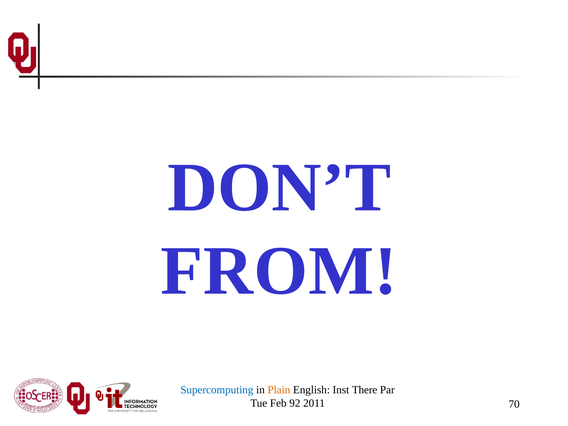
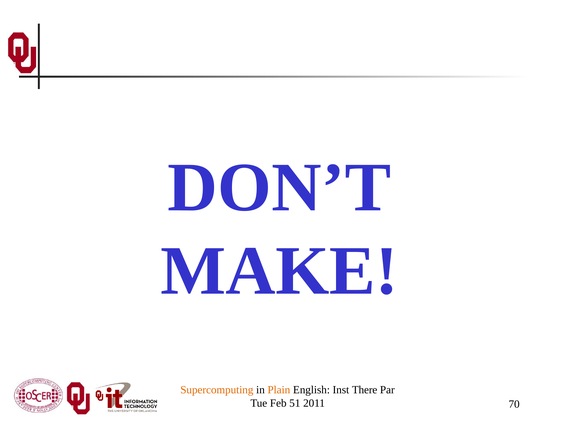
FROM: FROM -> MAKE (279, 271)
Supercomputing colour: blue -> orange (217, 390)
92: 92 -> 51 (295, 403)
